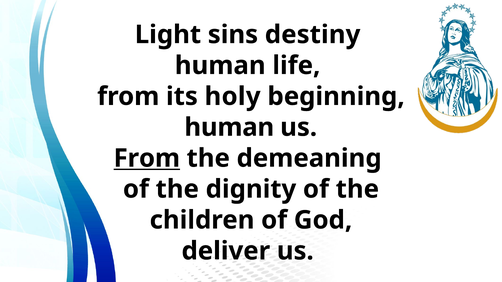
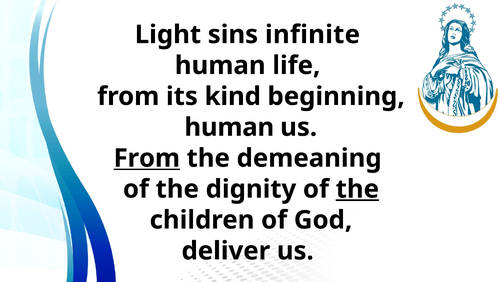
destiny: destiny -> infinite (313, 35)
holy: holy -> kind (233, 97)
the underline: none -> present (357, 189)
